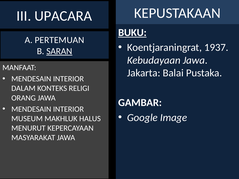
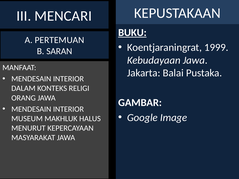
UPACARA: UPACARA -> MENCARI (63, 16)
1937: 1937 -> 1999 (216, 47)
SARAN underline: present -> none (59, 51)
